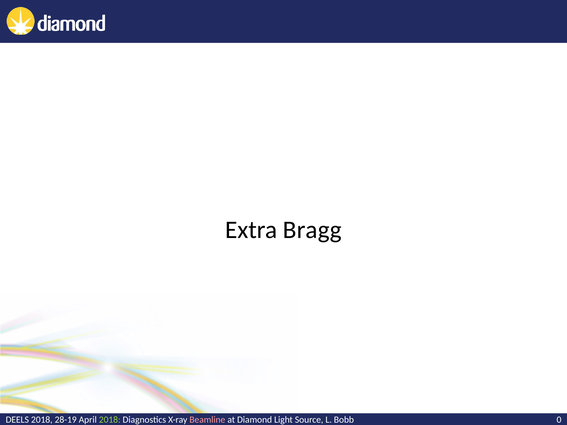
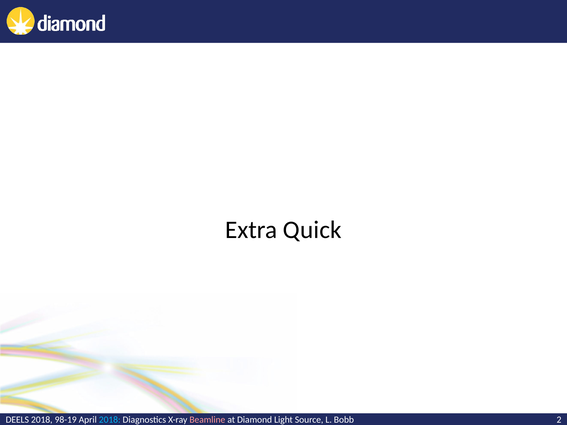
Bragg: Bragg -> Quick (312, 230)
28-19: 28-19 -> 98-19 (66, 420)
2018 colour: light green -> light blue (110, 420)
0: 0 -> 2 (559, 420)
